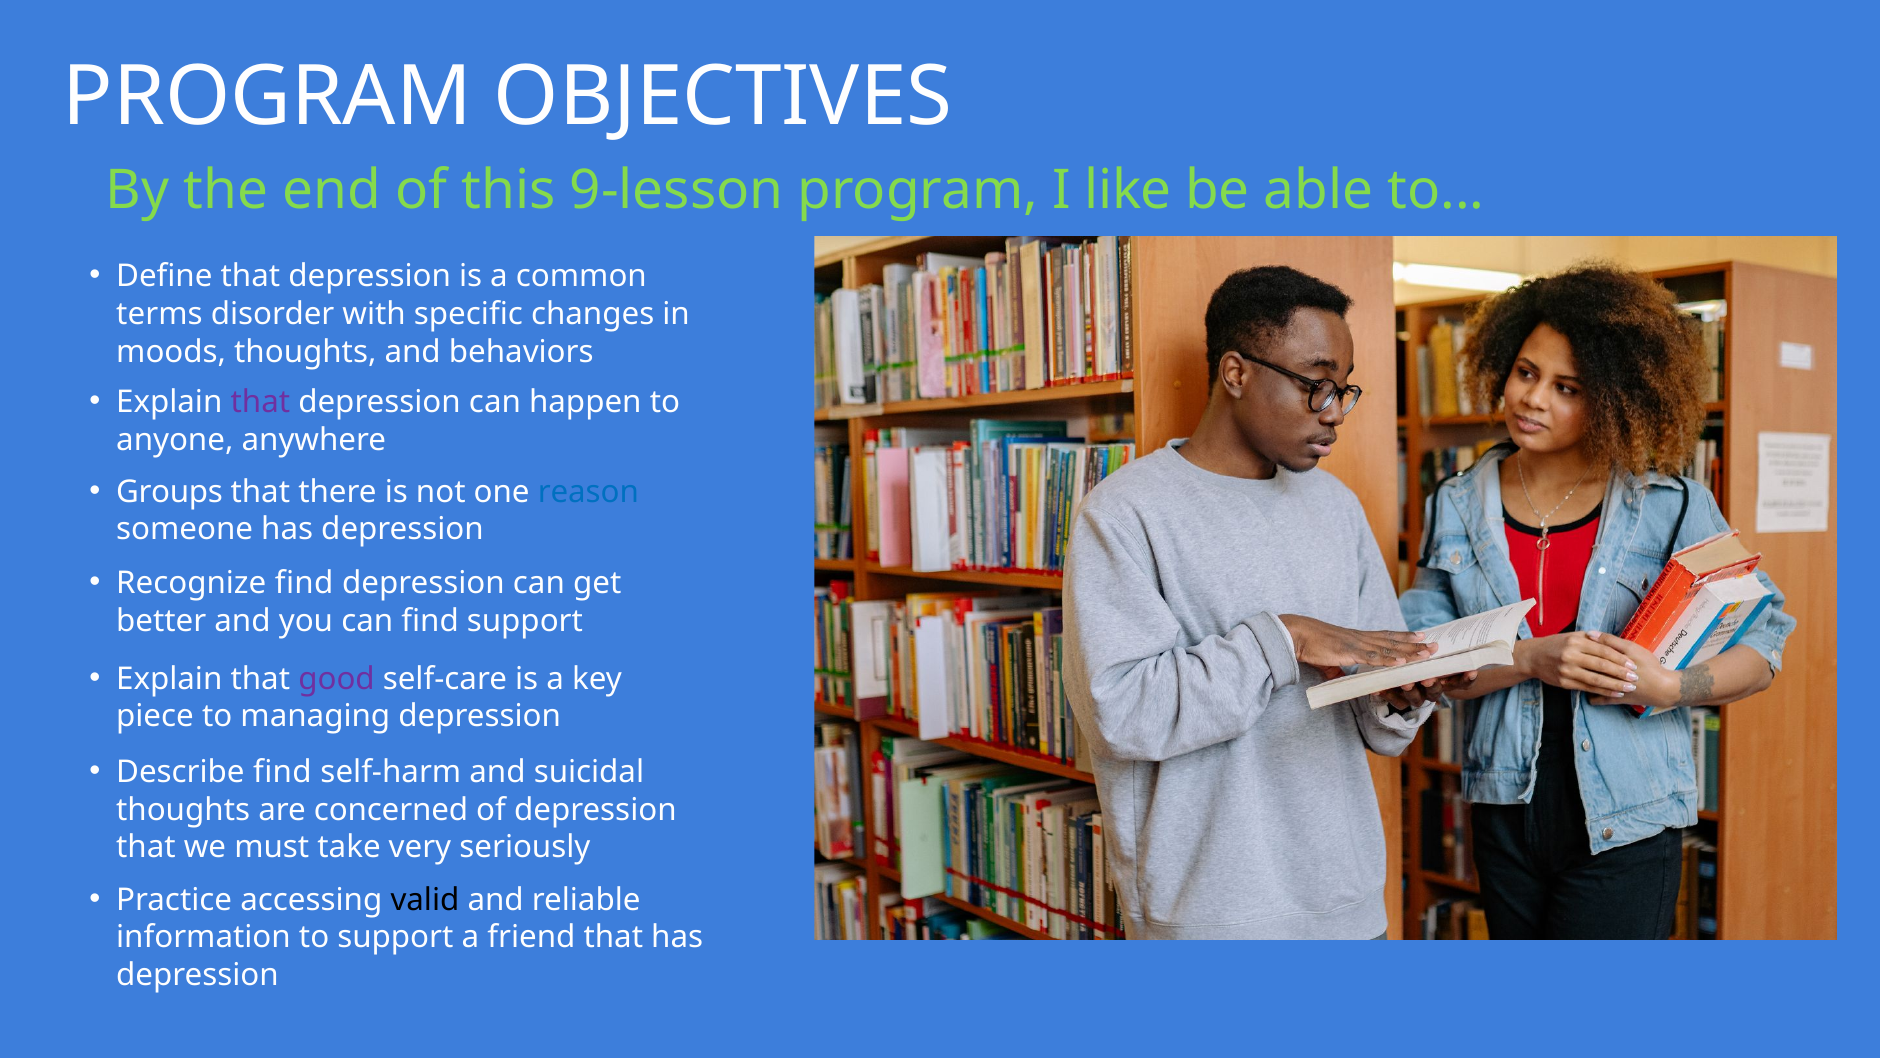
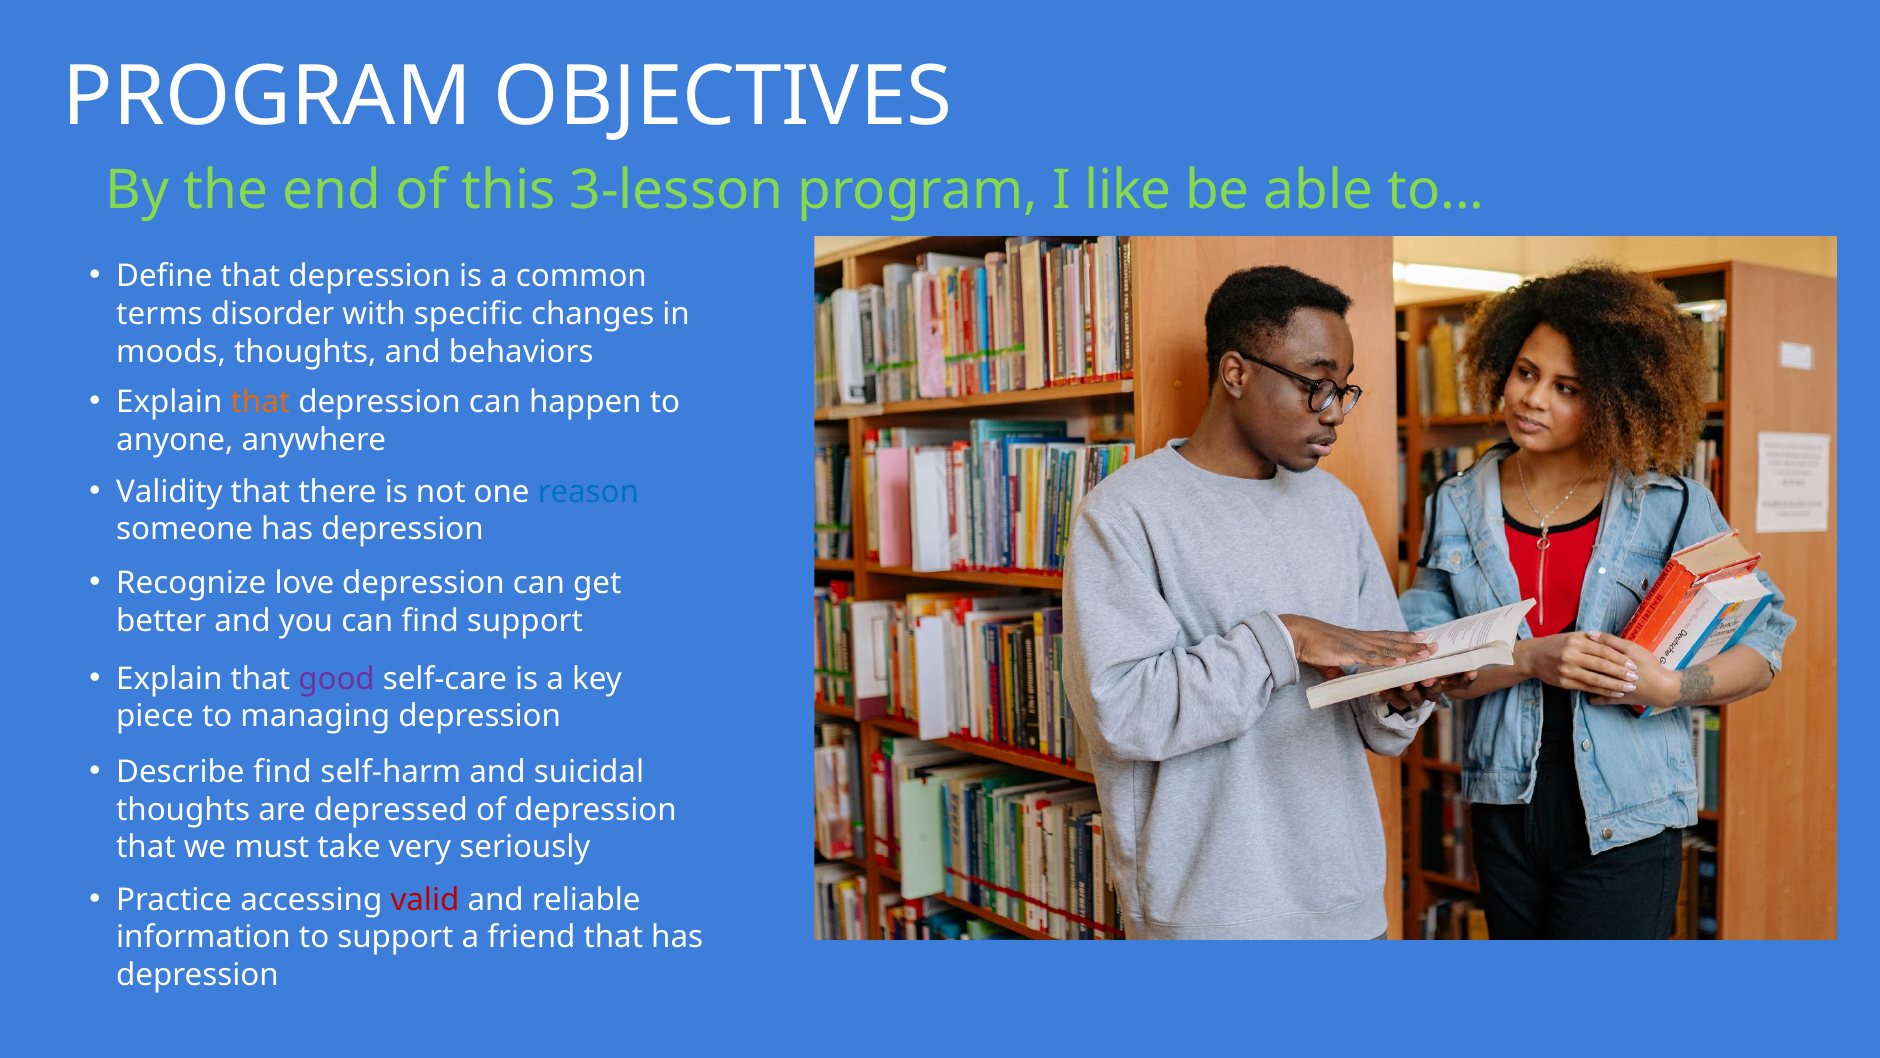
9-lesson: 9-lesson -> 3-lesson (677, 191)
that colour: purple -> orange (260, 402)
Groups: Groups -> Validity (169, 492)
Recognize find: find -> love (304, 583)
concerned: concerned -> depressed (391, 809)
valid colour: black -> red (425, 899)
